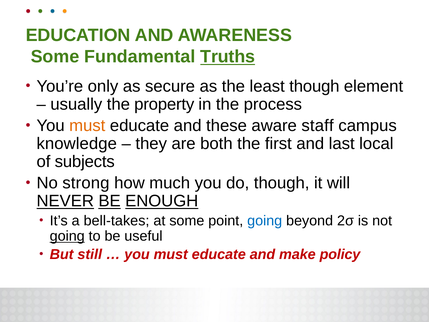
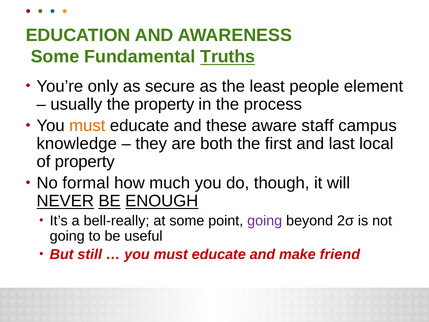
least though: though -> people (314, 86)
of subjects: subjects -> property (85, 162)
strong: strong -> formal (86, 183)
bell-takes: bell-takes -> bell-really (117, 221)
going colour: blue -> purple (265, 221)
going underline: present -> none (67, 236)
policy: policy -> friend (340, 254)
